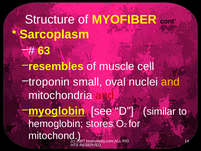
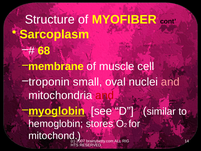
63: 63 -> 68 (44, 51)
resembles: resembles -> membrane (56, 66)
and colour: yellow -> pink (170, 82)
